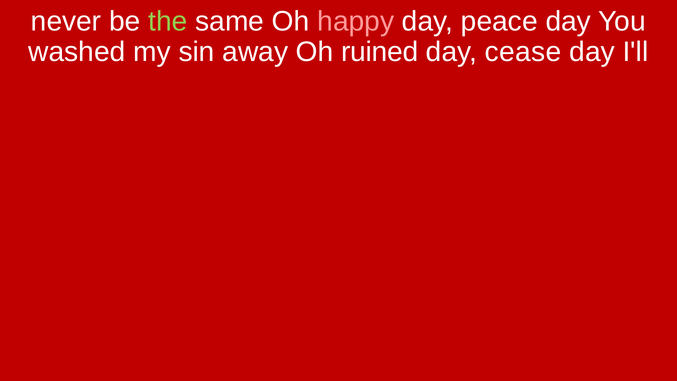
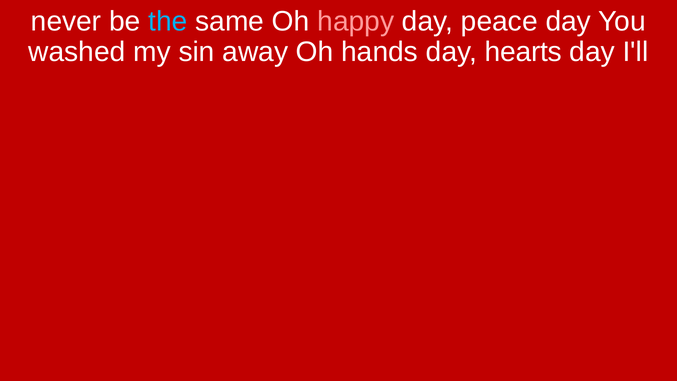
the colour: light green -> light blue (168, 21)
ruined: ruined -> hands (380, 52)
cease: cease -> hearts (523, 52)
